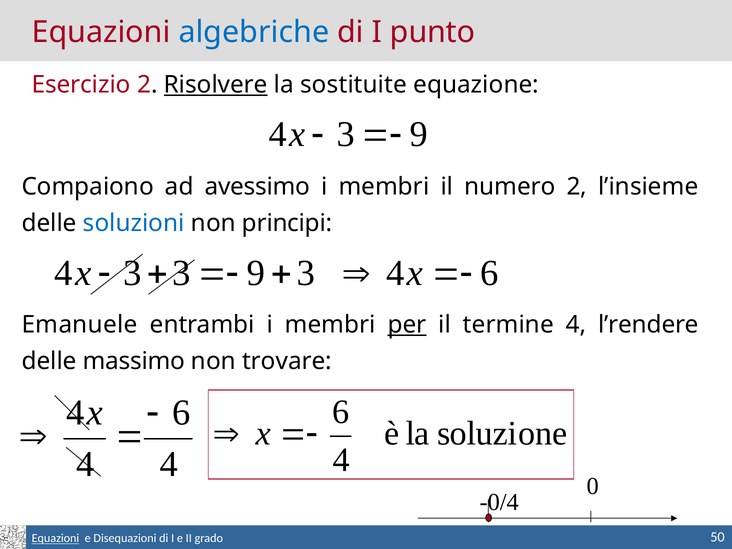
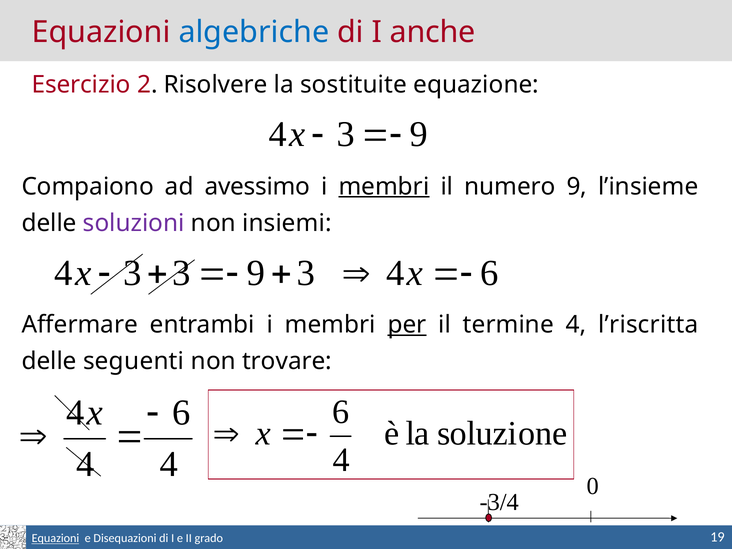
punto: punto -> anche (433, 32)
Risolvere underline: present -> none (216, 85)
membri underline: none -> present (384, 186)
numero 2: 2 -> 9 (577, 186)
soluzioni colour: blue -> purple (134, 223)
principi: principi -> insiemi (287, 223)
Emanuele: Emanuele -> Affermare (80, 325)
l’rendere: l’rendere -> l’riscritta (648, 325)
massimo: massimo -> seguenti (134, 361)
-0/4: -0/4 -> -3/4 (499, 502)
50: 50 -> 19 (717, 537)
